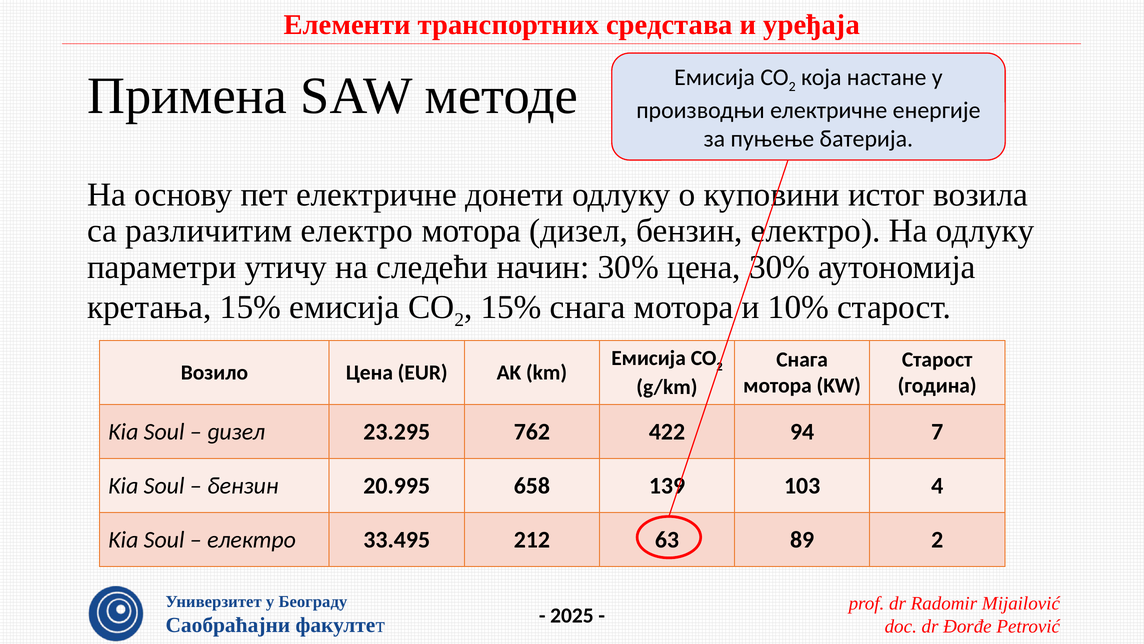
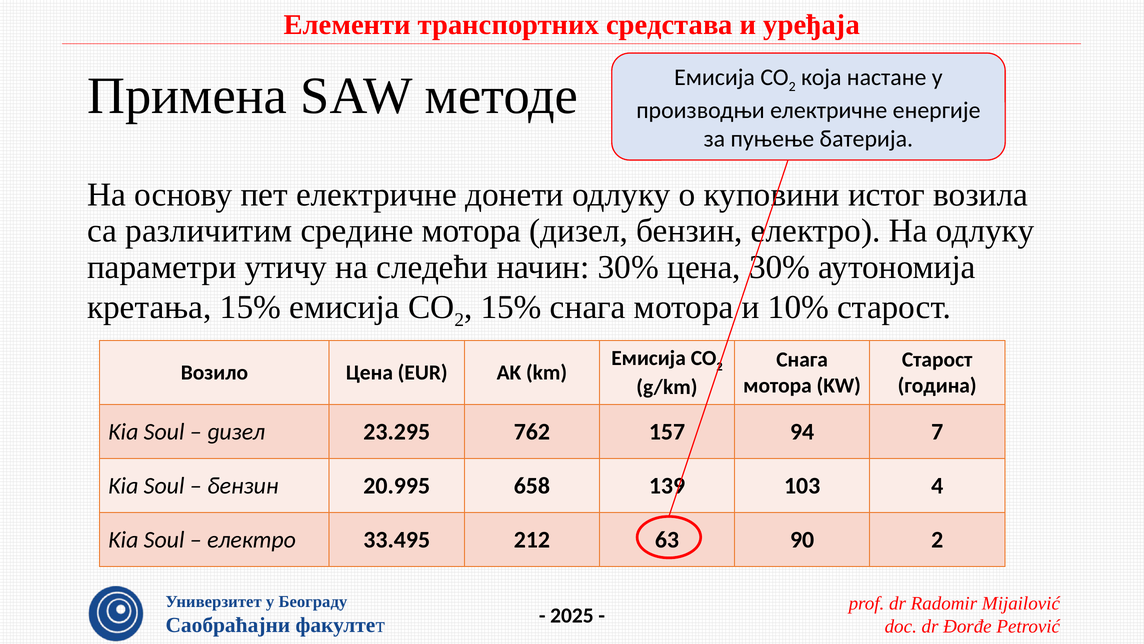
различитим електро: електро -> средине (357, 231)
422: 422 -> 157 (667, 431)
89: 89 -> 90 (802, 539)
